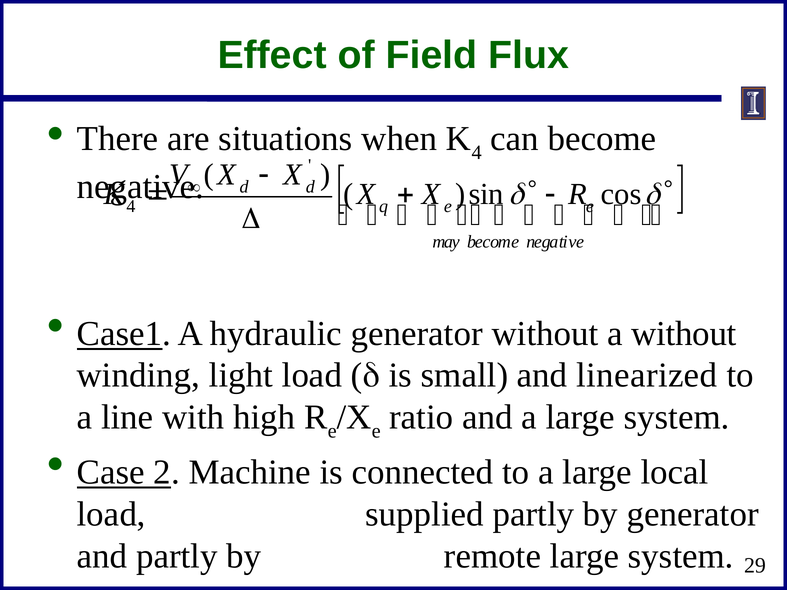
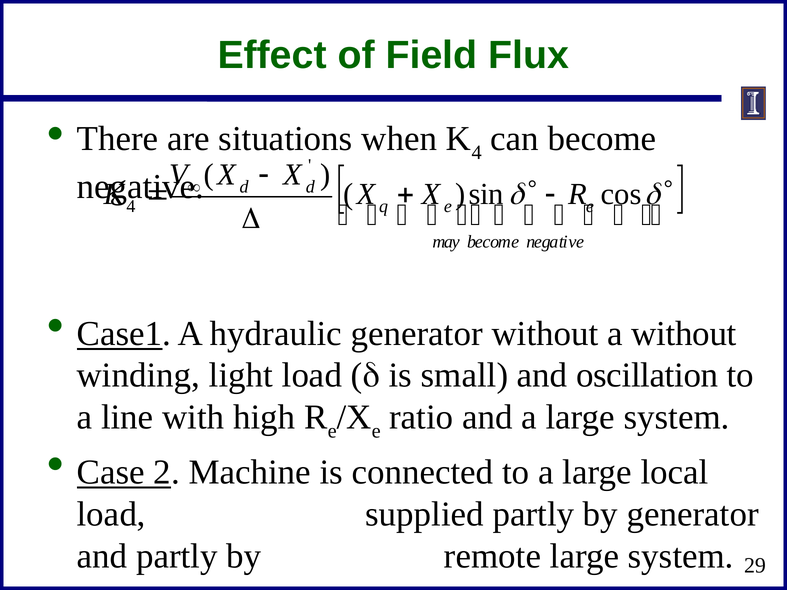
linearized: linearized -> oscillation (647, 376)
